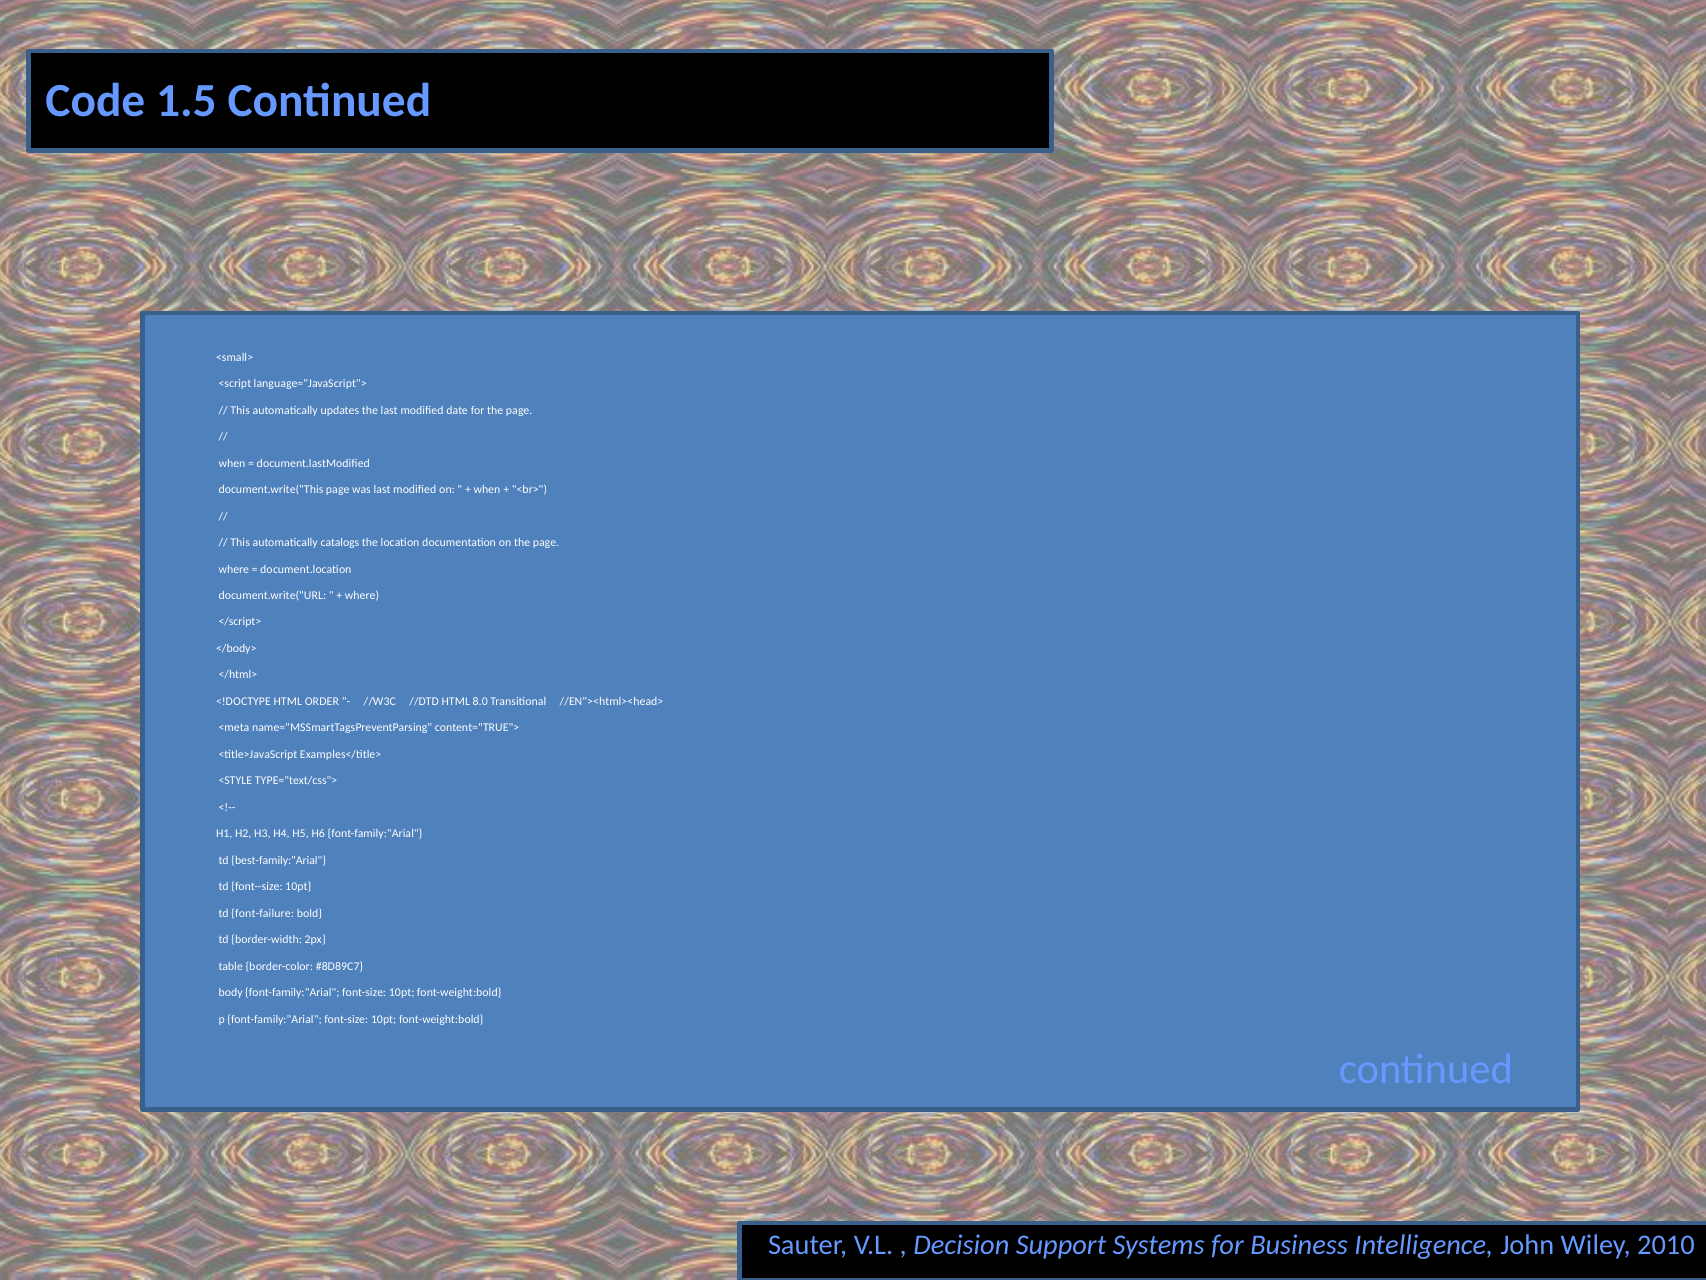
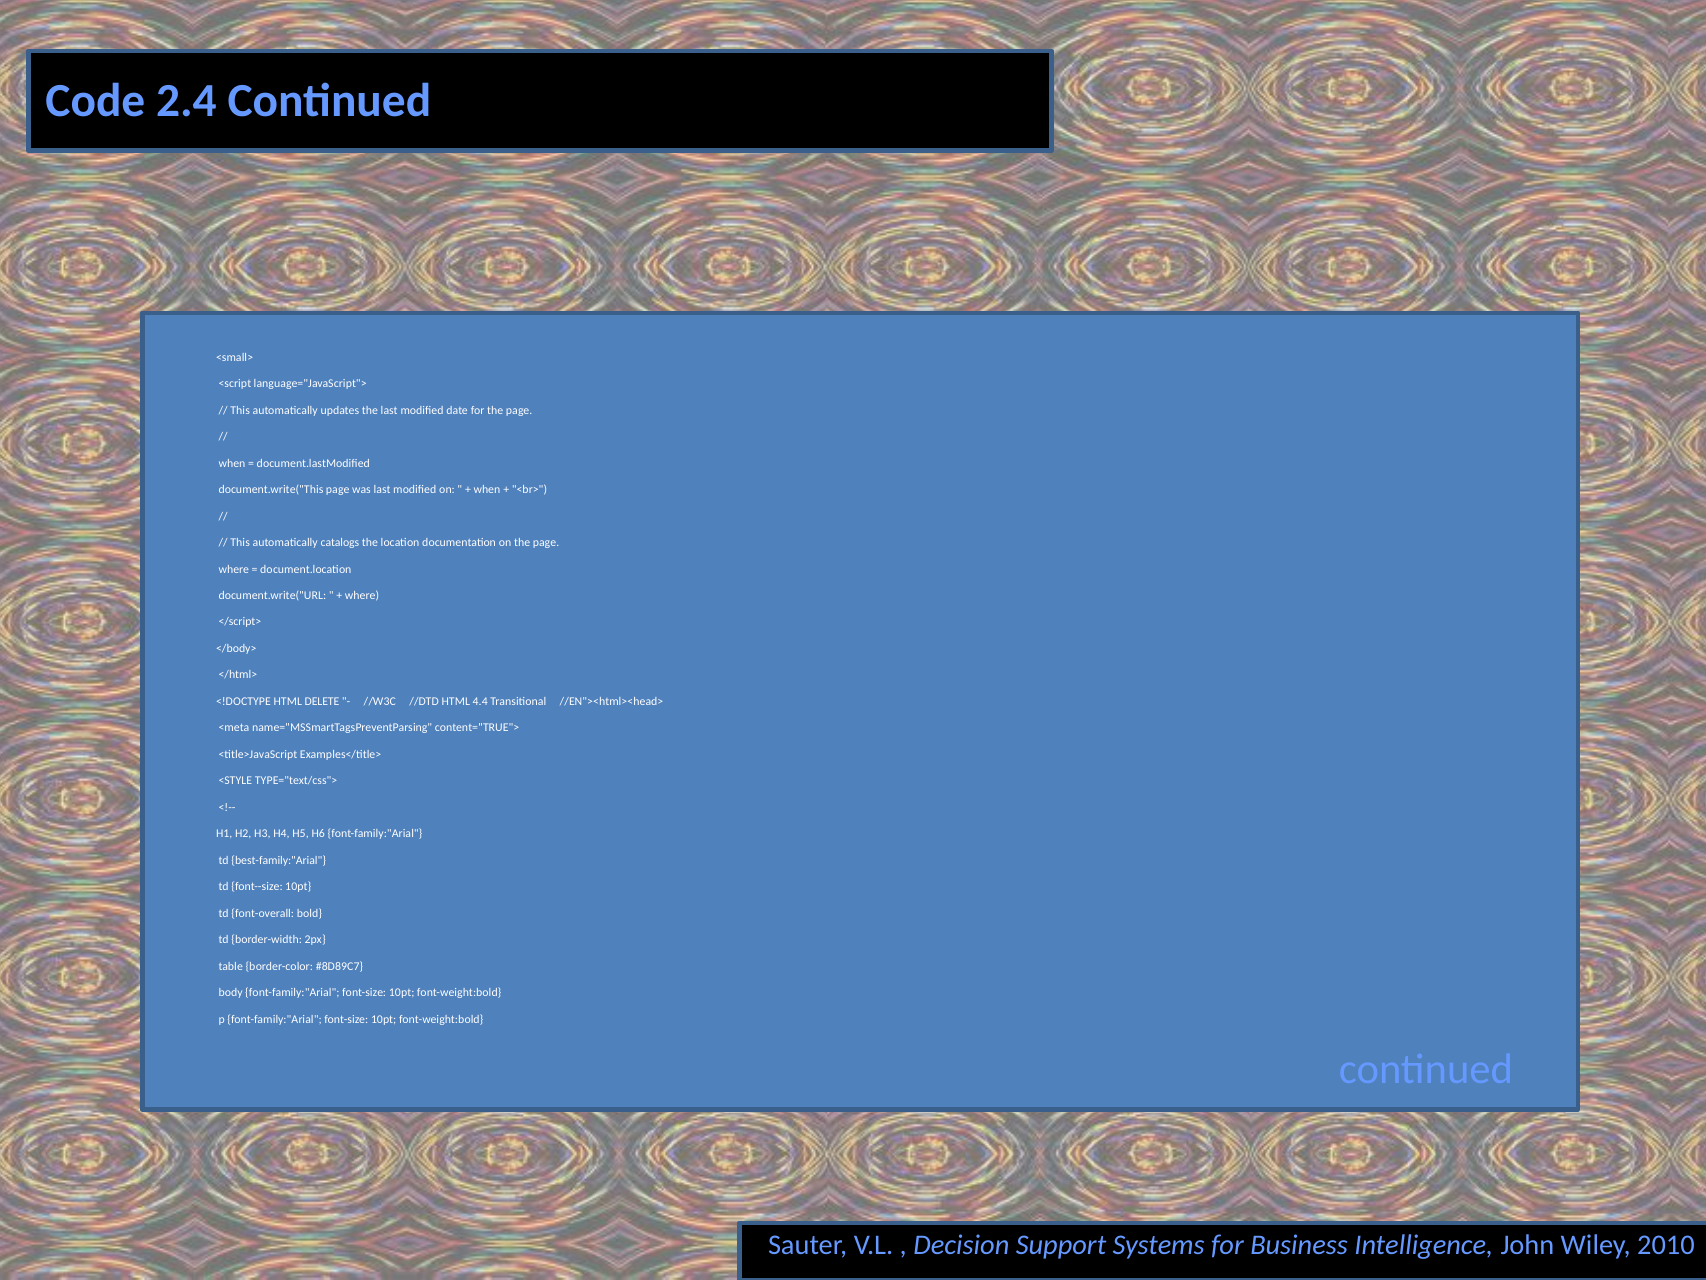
1.5: 1.5 -> 2.4 (186, 100)
ORDER: ORDER -> DELETE (322, 701)
8.0: 8.0 -> 4.4 (480, 701)
font-failure: font-failure -> font-overall (263, 913)
